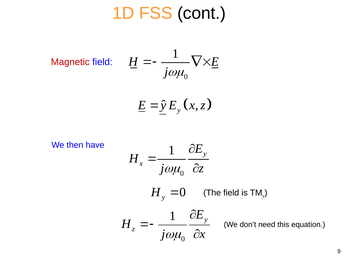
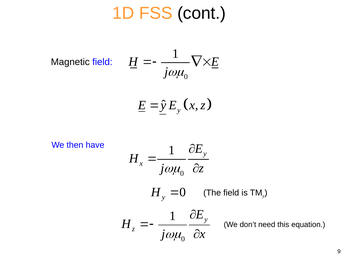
Magnetic colour: red -> black (70, 62)
